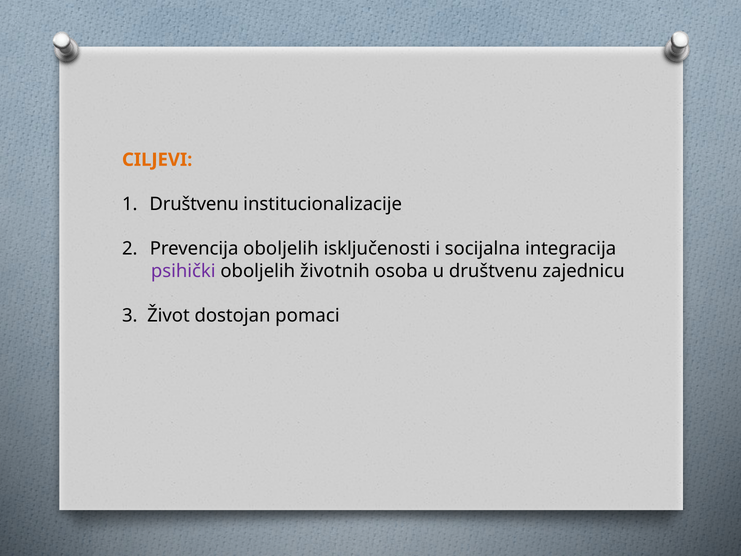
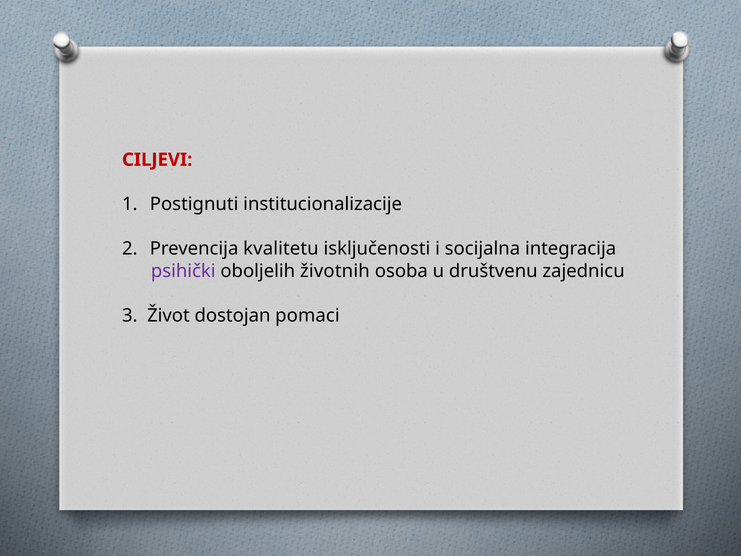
CILJEVI colour: orange -> red (157, 160)
Društvenu: Društvenu -> Postignuti (194, 204)
Prevencija oboljelih: oboljelih -> kvalitetu (281, 249)
